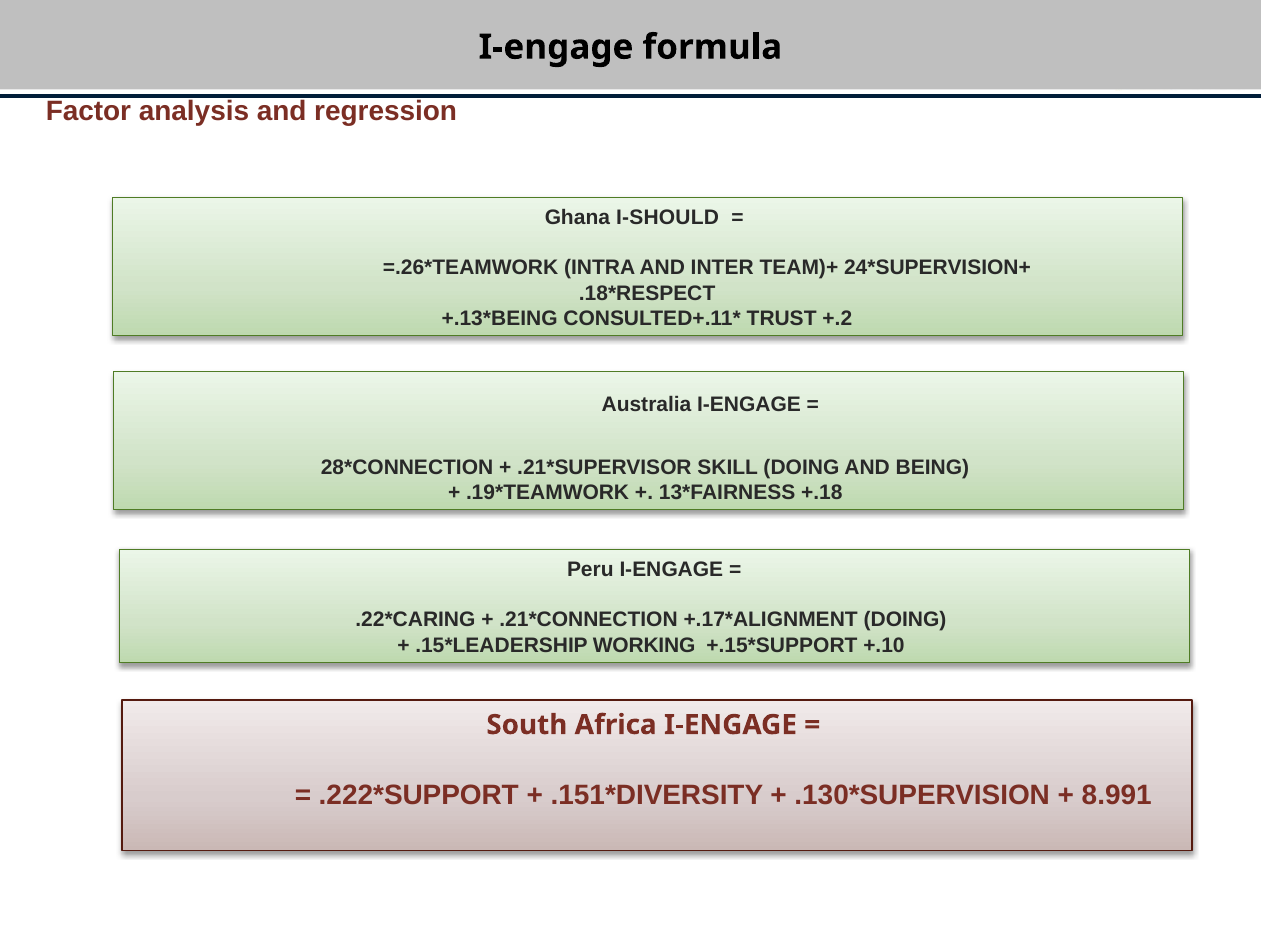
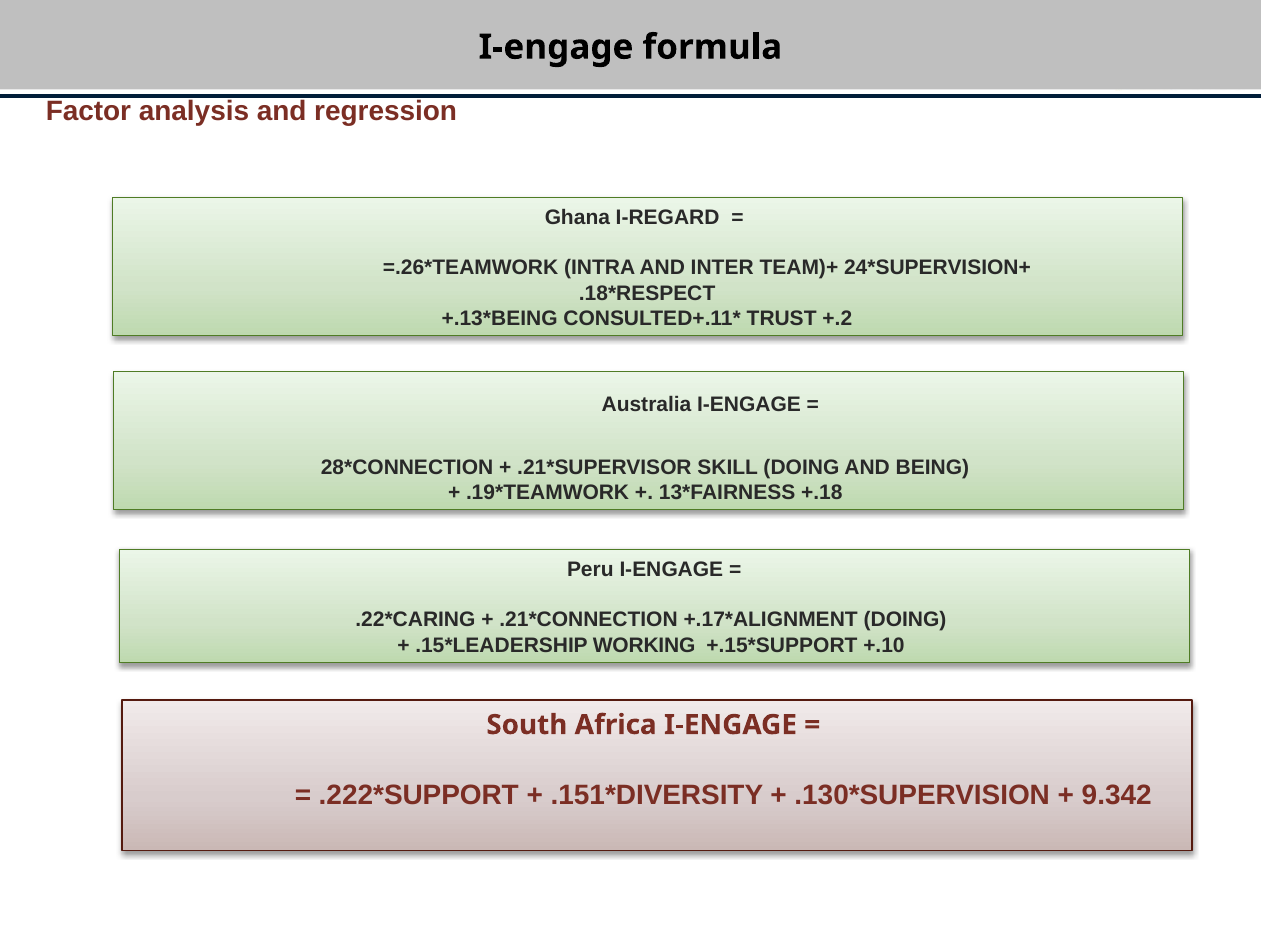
I-SHOULD: I-SHOULD -> I-REGARD (668, 218)
8.991: 8.991 -> 9.342 (1117, 796)
